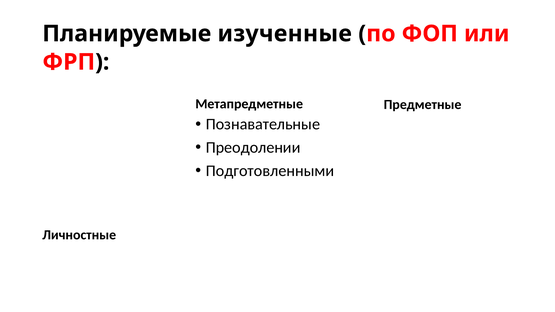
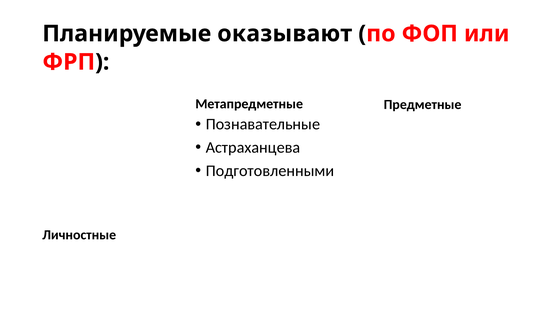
изученные: изученные -> оказывают (285, 34)
Преодолении: Преодолении -> Астраханцева (253, 148)
